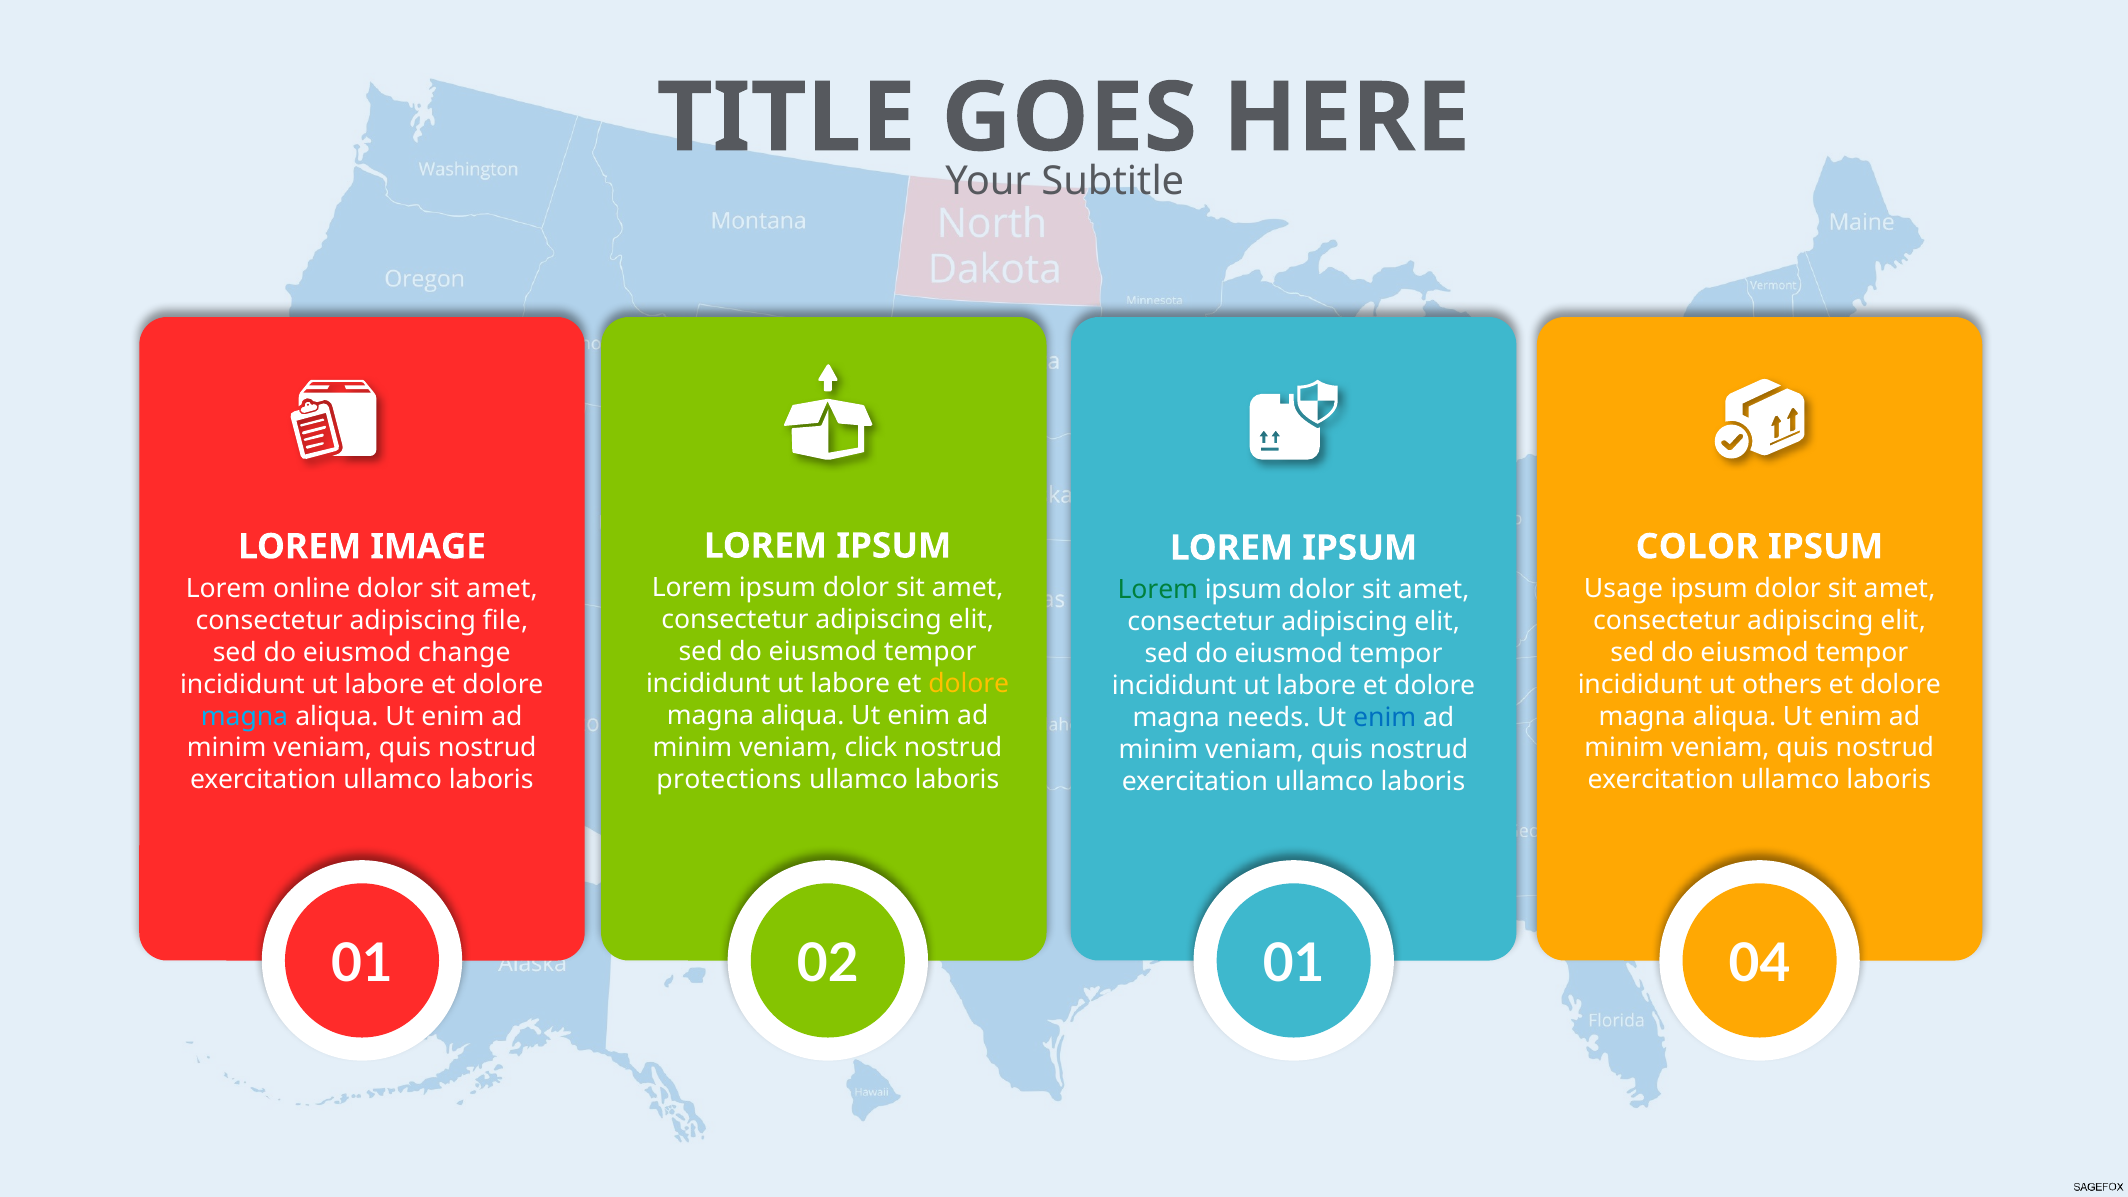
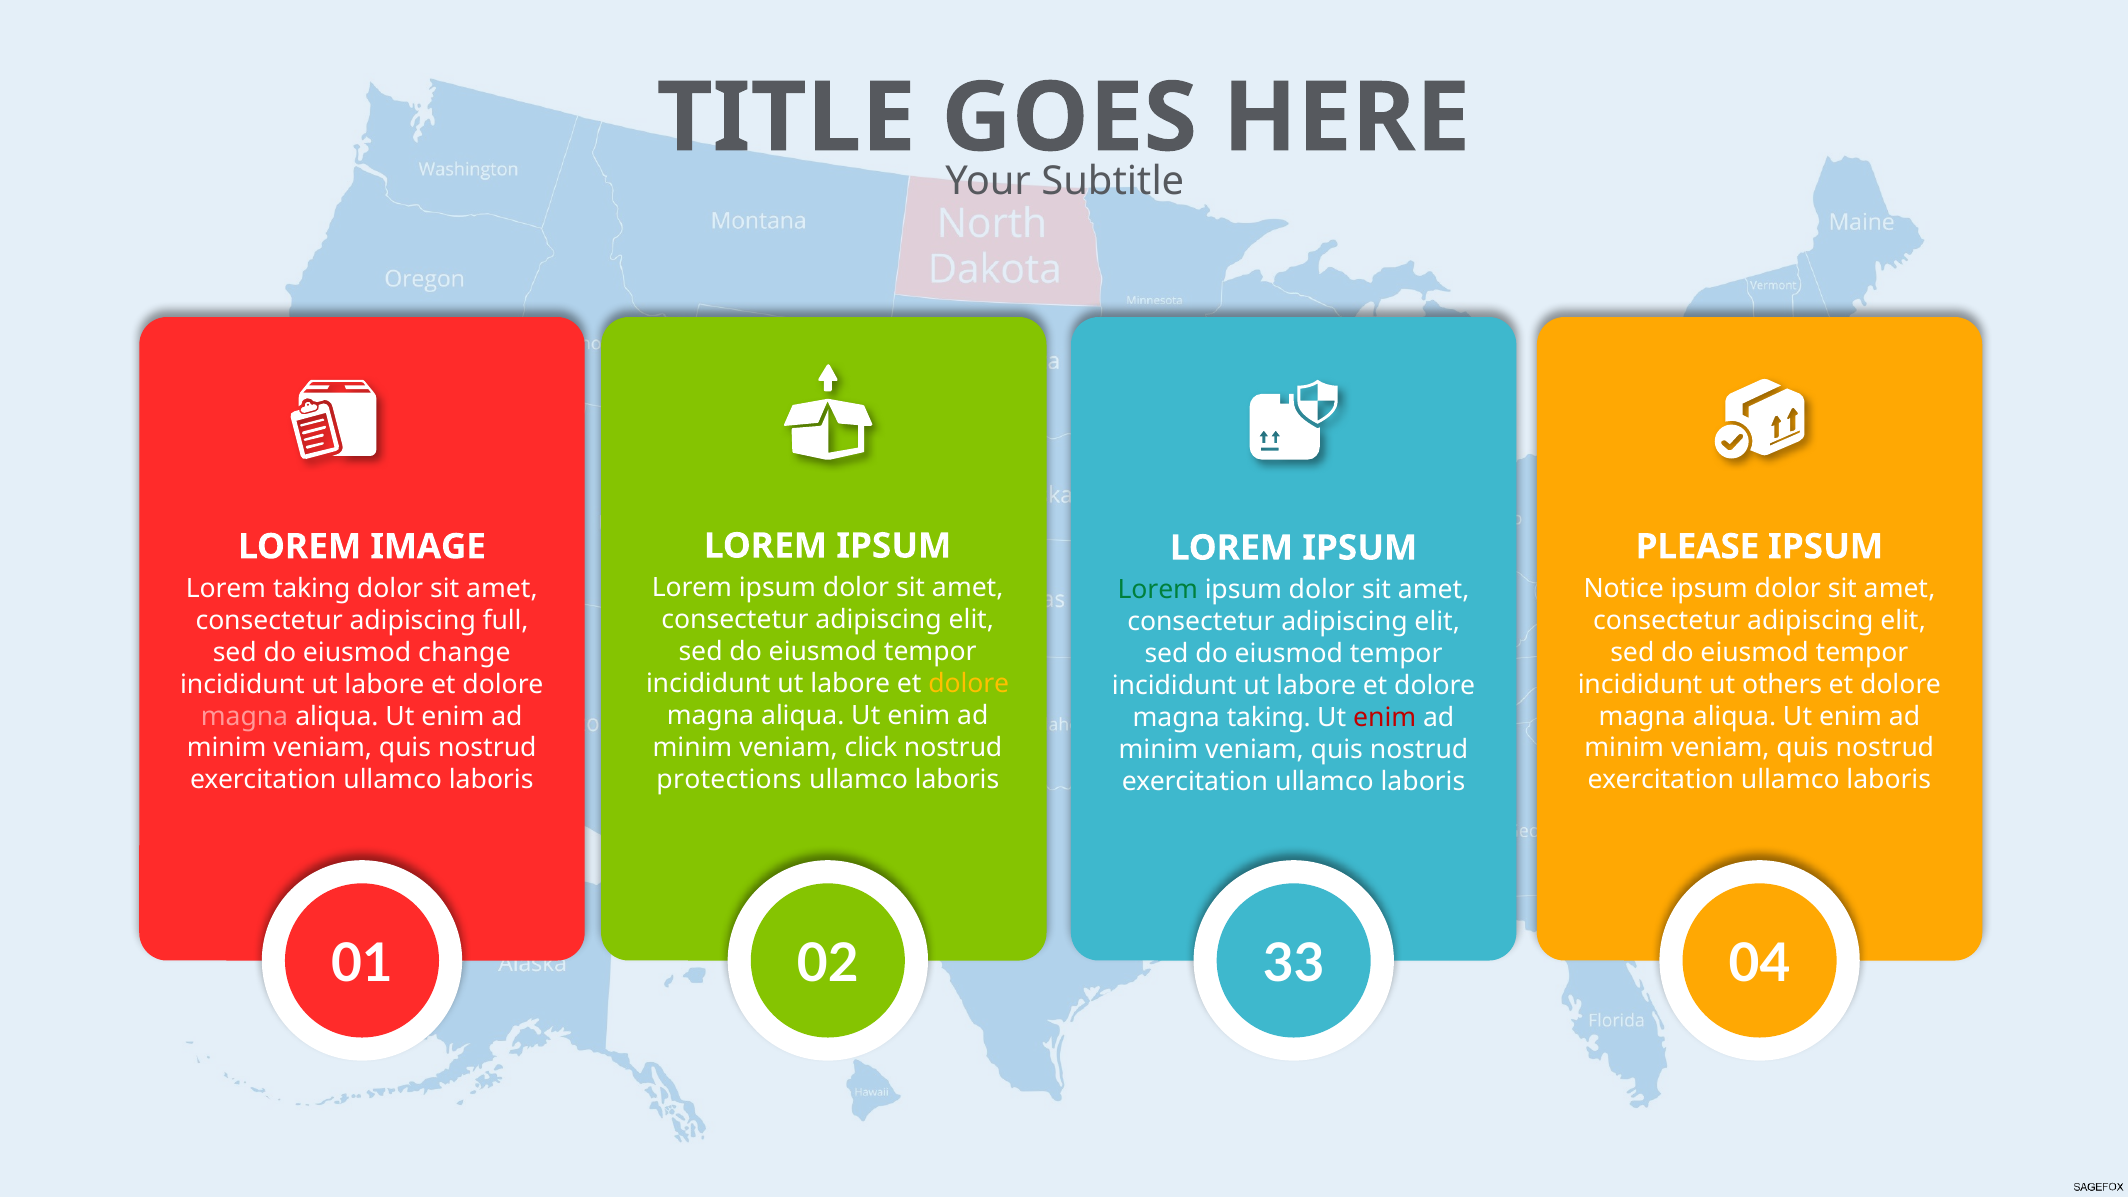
COLOR: COLOR -> PLEASE (1697, 547)
Lorem online: online -> taking (312, 589)
Usage: Usage -> Notice (1624, 589)
file: file -> full (506, 621)
magna colour: light blue -> pink (245, 716)
magna needs: needs -> taking (1269, 718)
enim colour: blue -> red (1385, 718)
02 01: 01 -> 33 (1294, 964)
